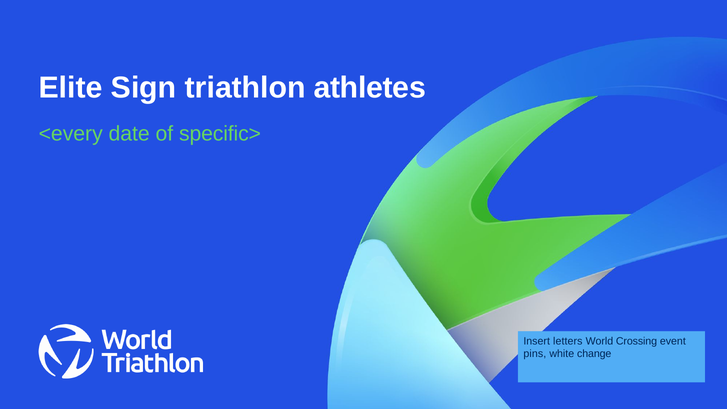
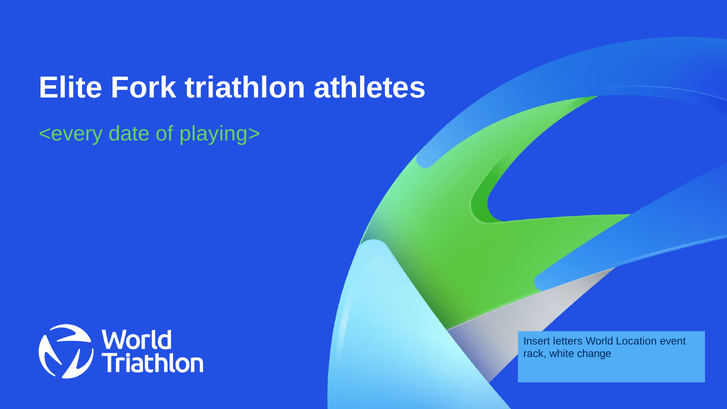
Sign: Sign -> Fork (144, 88)
specific>: specific> -> playing> (220, 134)
Crossing: Crossing -> Location (636, 341)
pins: pins -> rack (535, 354)
